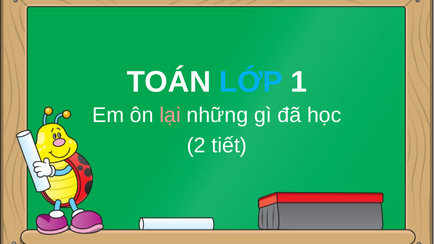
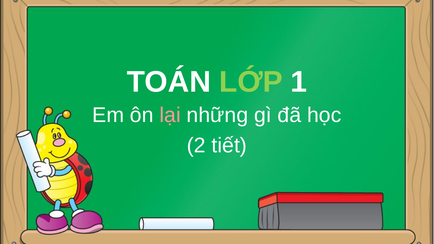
LỚP colour: light blue -> light green (251, 82)
